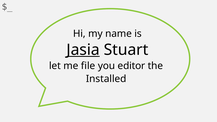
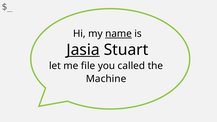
name underline: none -> present (119, 34)
editor: editor -> called (131, 66)
Installed: Installed -> Machine (106, 79)
